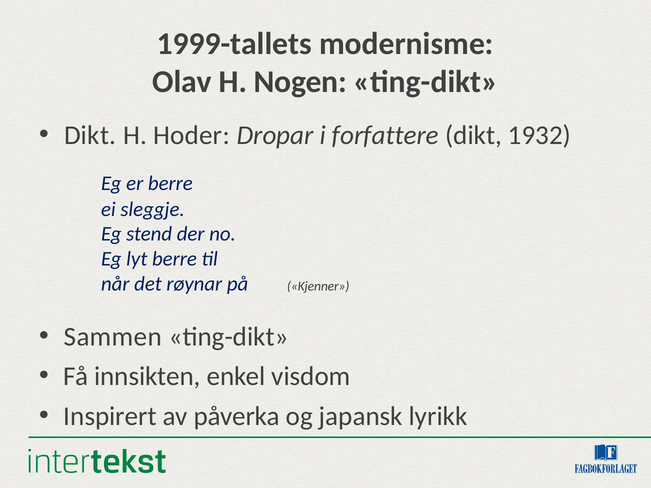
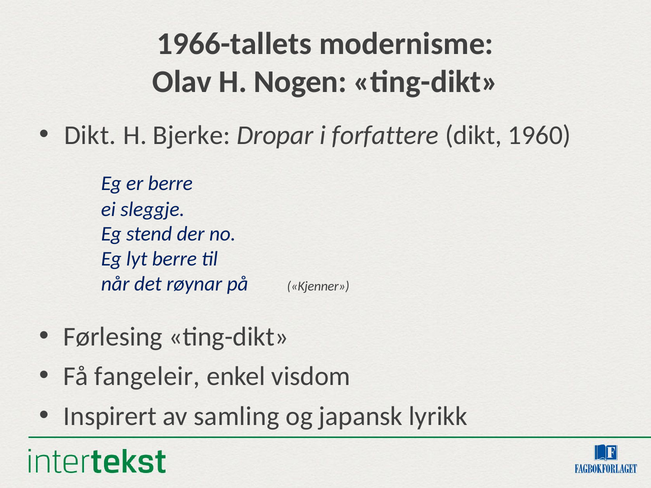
1999-tallets: 1999-tallets -> 1966-tallets (234, 44)
Hoder: Hoder -> Bjerke (192, 135)
1932: 1932 -> 1960 (540, 135)
Sammen: Sammen -> Førlesing (113, 337)
innsikten: innsikten -> fangeleir (147, 377)
påverka: påverka -> samling (237, 416)
